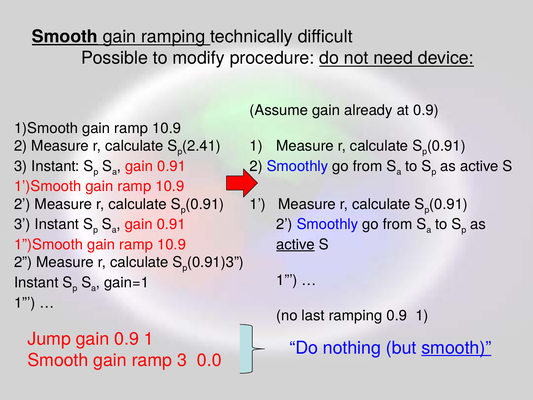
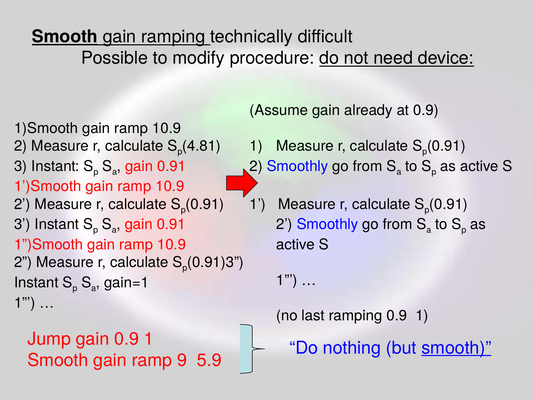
2.4: 2.4 -> 4.8 (195, 146)
active underline: present -> none (295, 244)
ramp 3: 3 -> 9 (182, 360)
0.0: 0.0 -> 5.9 (209, 360)
